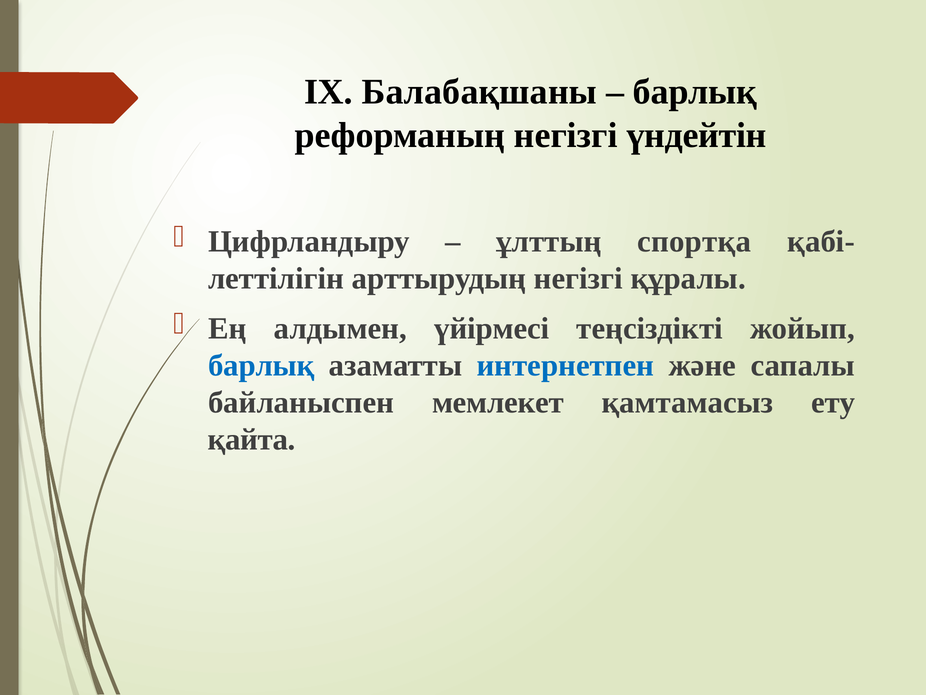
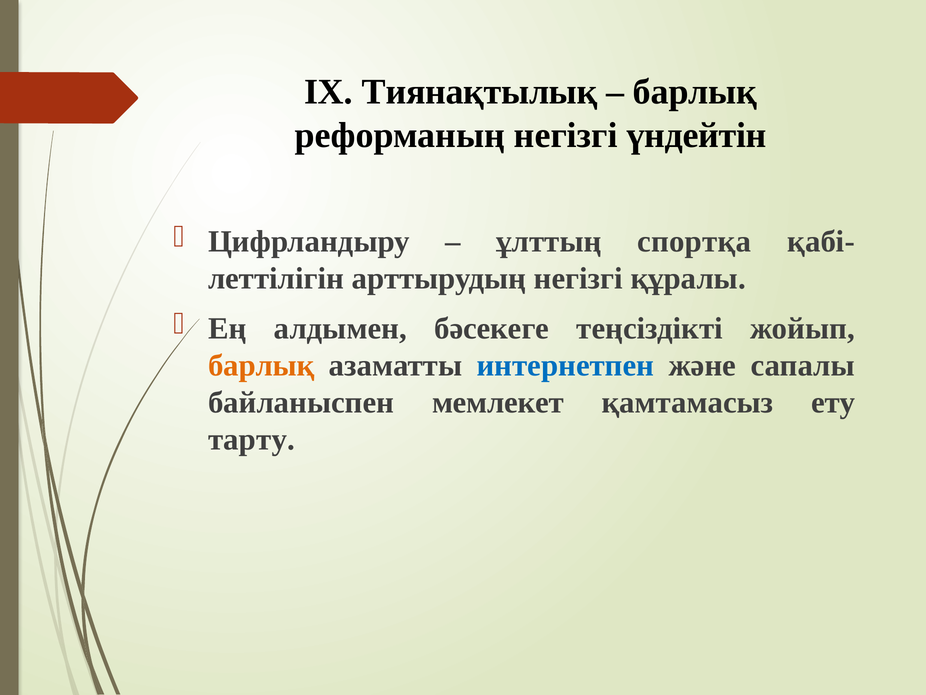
Балабақшаны: Балабақшаны -> Тиянақтылық (480, 92)
үйірмесі: үйірмесі -> бәсекеге (492, 328)
барлық colour: blue -> orange (261, 365)
қайта: қайта -> тарту (251, 439)
